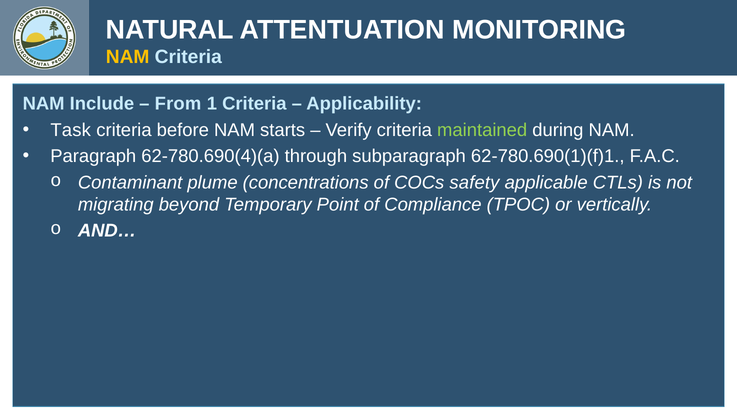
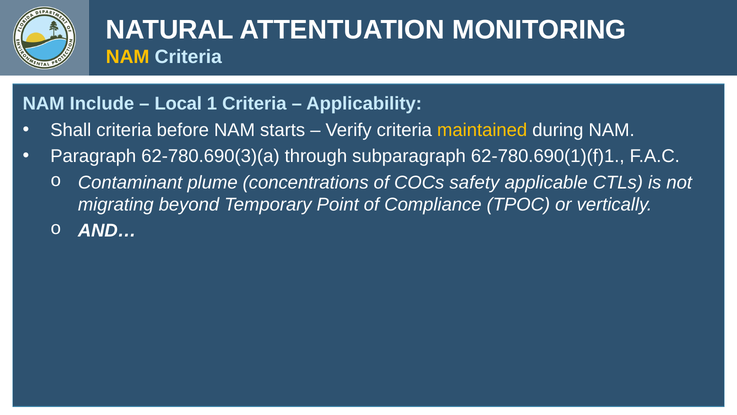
From: From -> Local (178, 104)
Task: Task -> Shall (71, 130)
maintained colour: light green -> yellow (482, 130)
62-780.690(4)(a: 62-780.690(4)(a -> 62-780.690(3)(a (210, 156)
